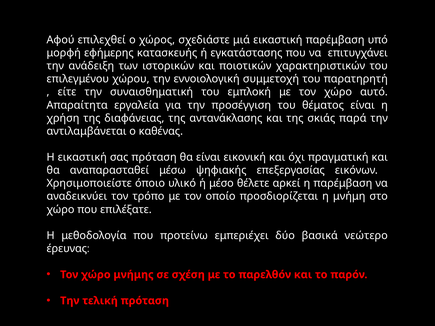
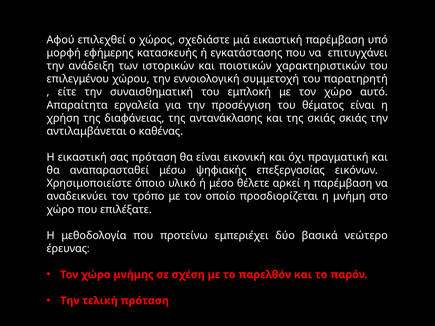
σκιάς παρά: παρά -> σκιάς (353, 118)
